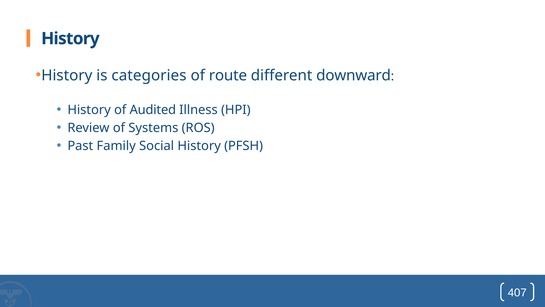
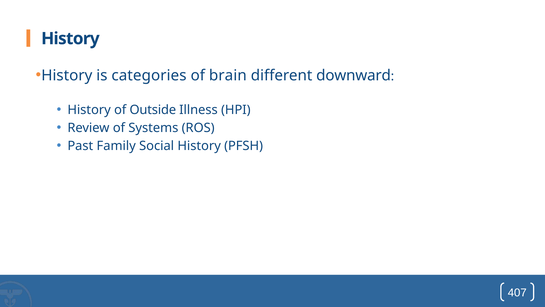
route: route -> brain (228, 75)
Audited: Audited -> Outside (153, 110)
